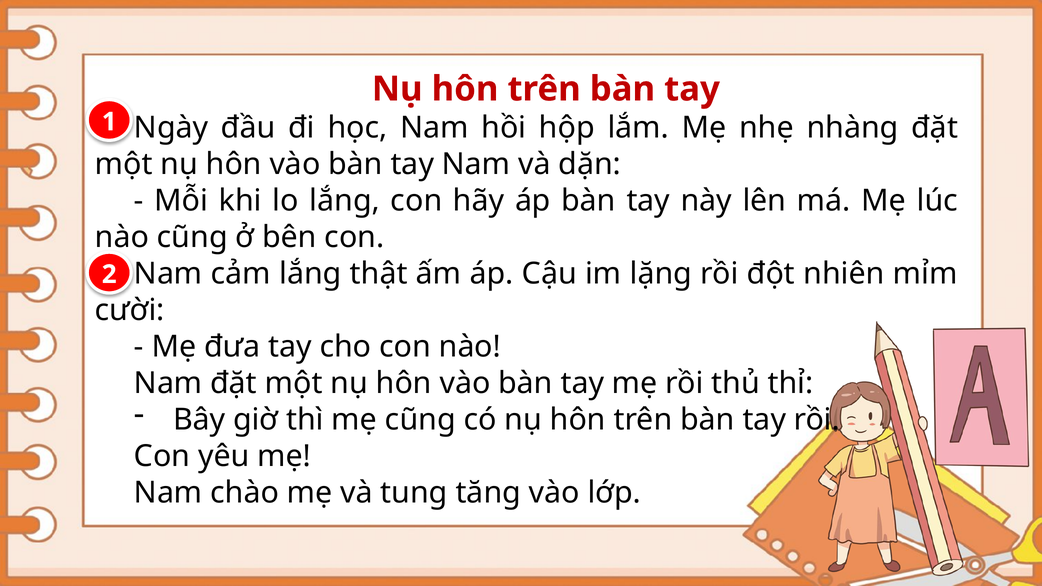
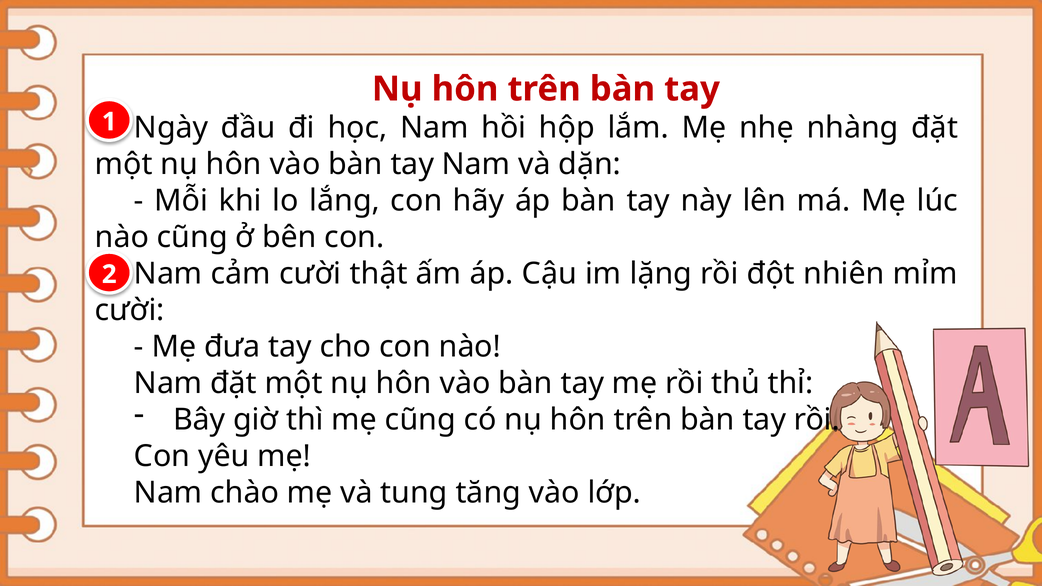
cảm lắng: lắng -> cười (310, 274)
